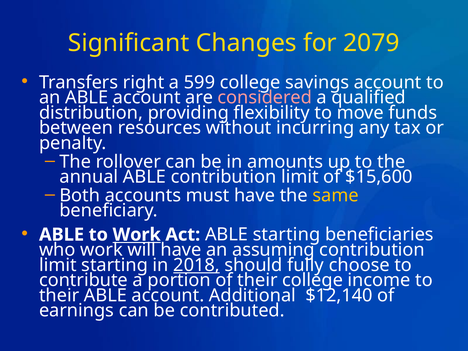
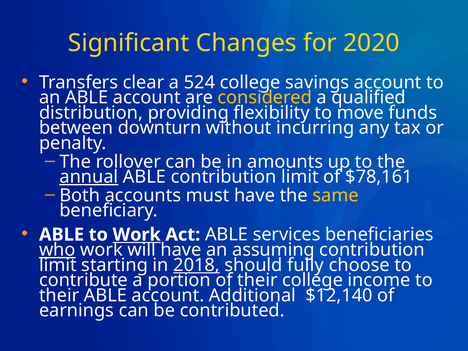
2079: 2079 -> 2020 (371, 43)
right: right -> clear (144, 82)
599: 599 -> 524 (200, 82)
considered colour: pink -> yellow (265, 98)
resources: resources -> downturn (160, 128)
annual underline: none -> present (89, 177)
$15,600: $15,600 -> $78,161 (379, 177)
ABLE starting: starting -> services (287, 235)
who underline: none -> present (57, 250)
